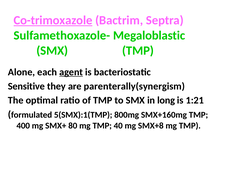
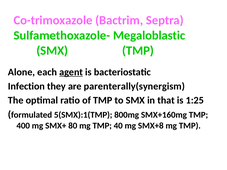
Co-trimoxazole underline: present -> none (53, 20)
Sensitive: Sensitive -> Infection (26, 86)
long: long -> that (166, 100)
1:21: 1:21 -> 1:25 (195, 100)
